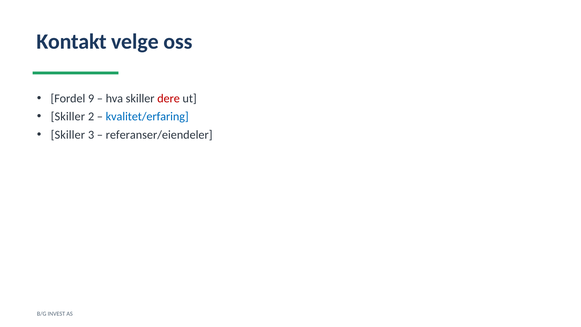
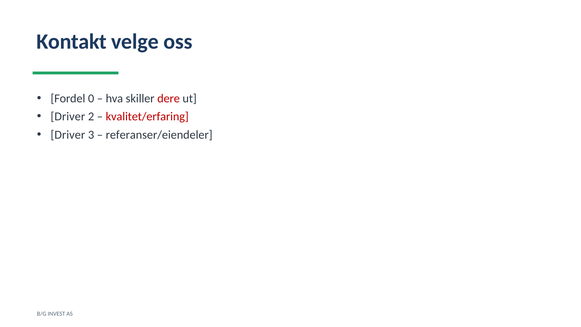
9: 9 -> 0 (91, 98)
Skiller: Skiller -> Driver (68, 117)
kvalitet/erfaring colour: blue -> red (147, 117)
Skiller: Skiller -> Driver (68, 135)
